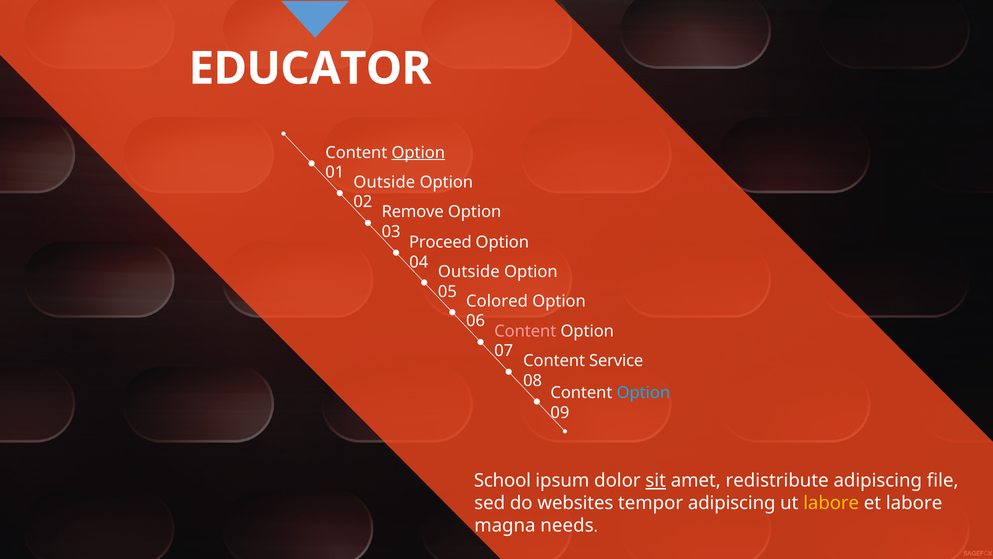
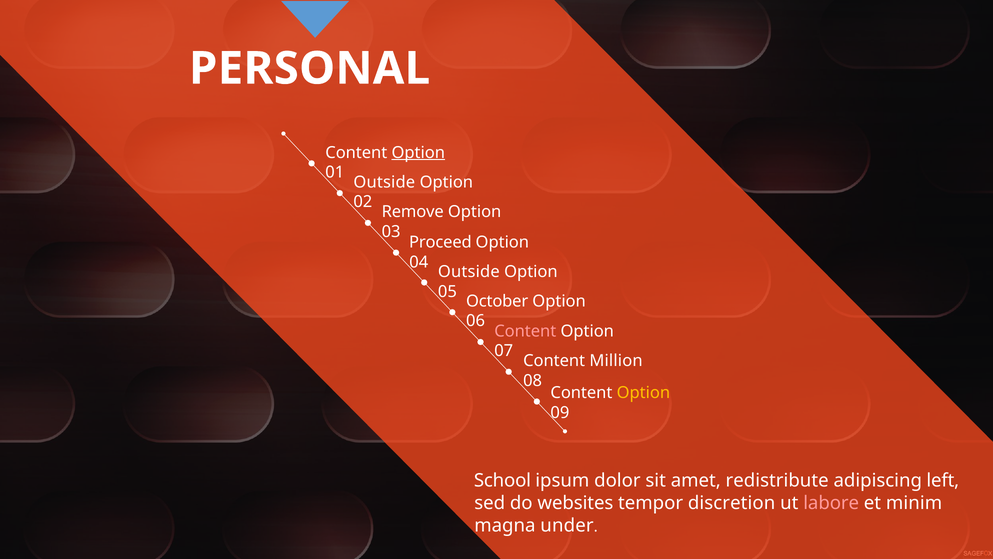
EDUCATOR: EDUCATOR -> PERSONAL (310, 69)
Colored: Colored -> October (497, 301)
Service: Service -> Million (616, 361)
Option colour: light blue -> yellow (643, 393)
sit underline: present -> none (656, 480)
file: file -> left (943, 480)
tempor adipiscing: adipiscing -> discretion (732, 503)
labore colour: yellow -> pink (831, 503)
et labore: labore -> minim (914, 503)
needs: needs -> under (567, 525)
